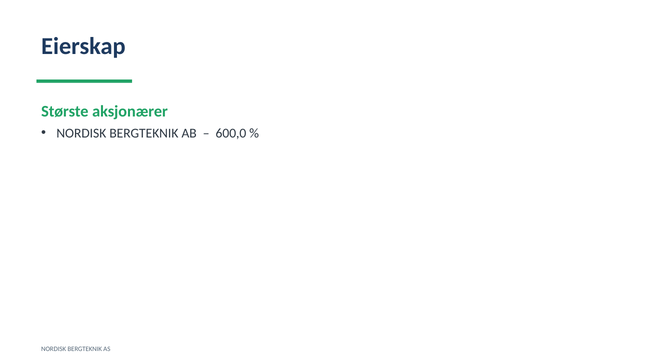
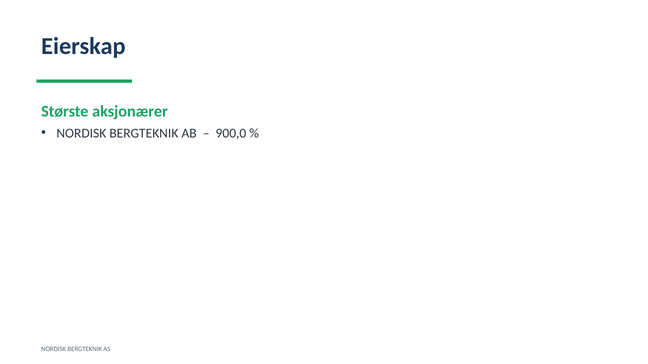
600,0: 600,0 -> 900,0 (231, 133)
